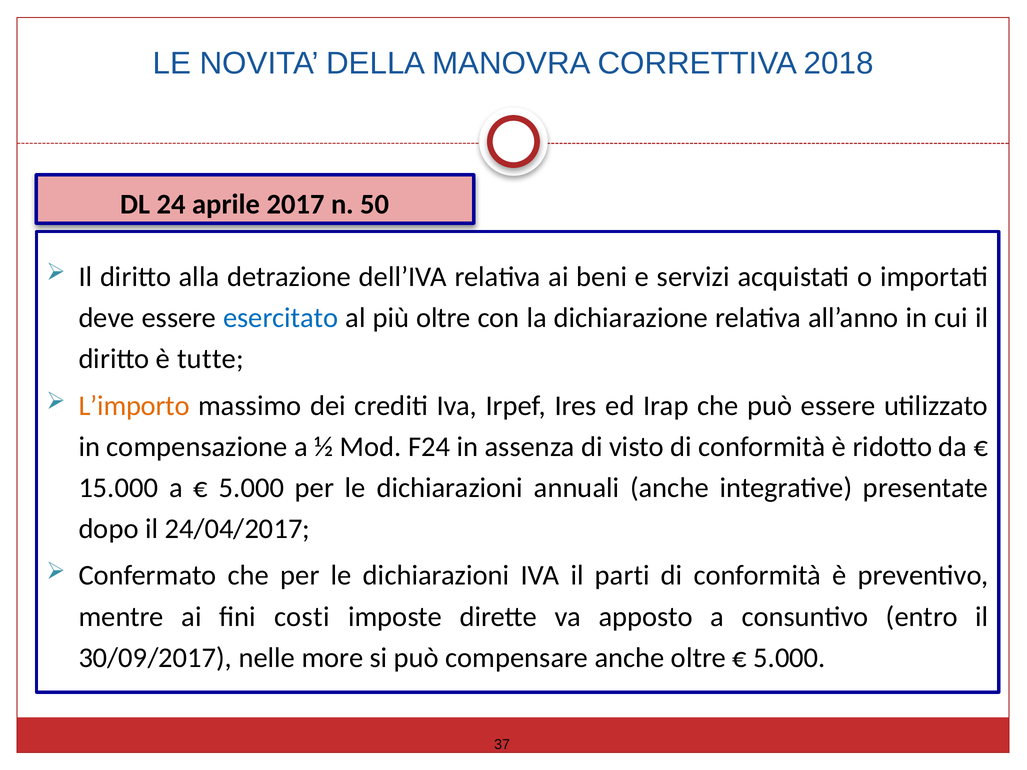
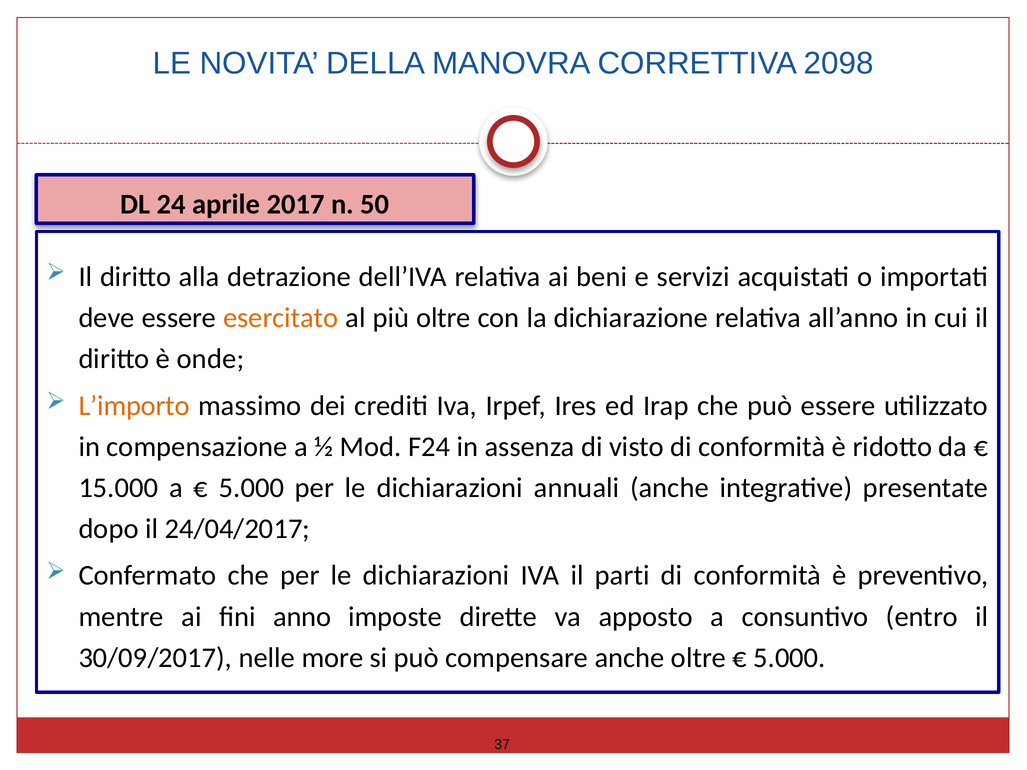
2018: 2018 -> 2098 (839, 63)
esercitato colour: blue -> orange (281, 318)
tutte: tutte -> onde (211, 359)
costi: costi -> anno (302, 617)
